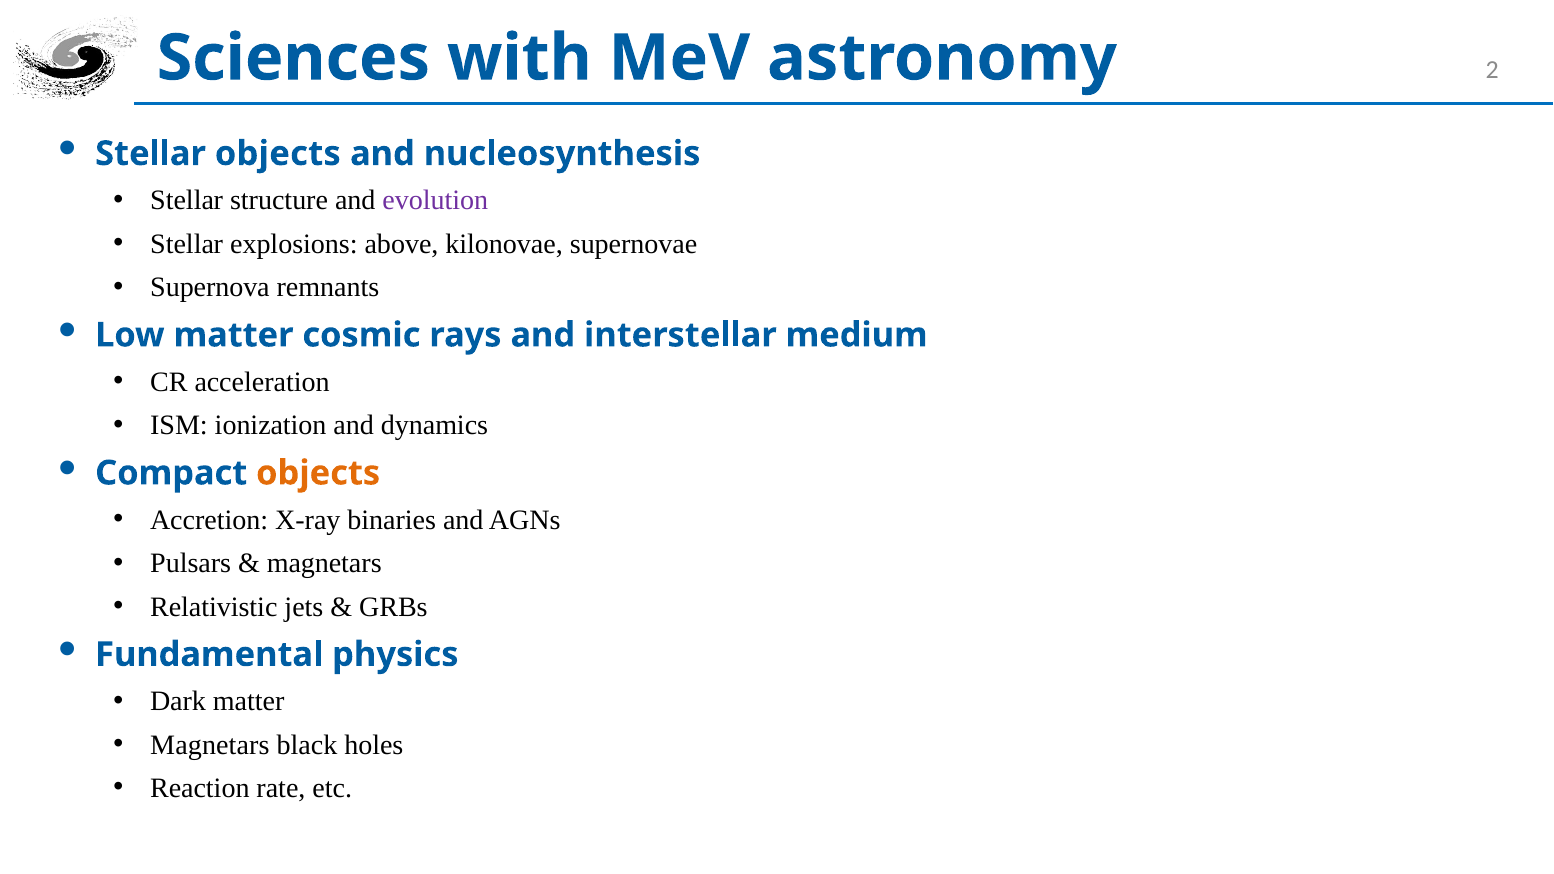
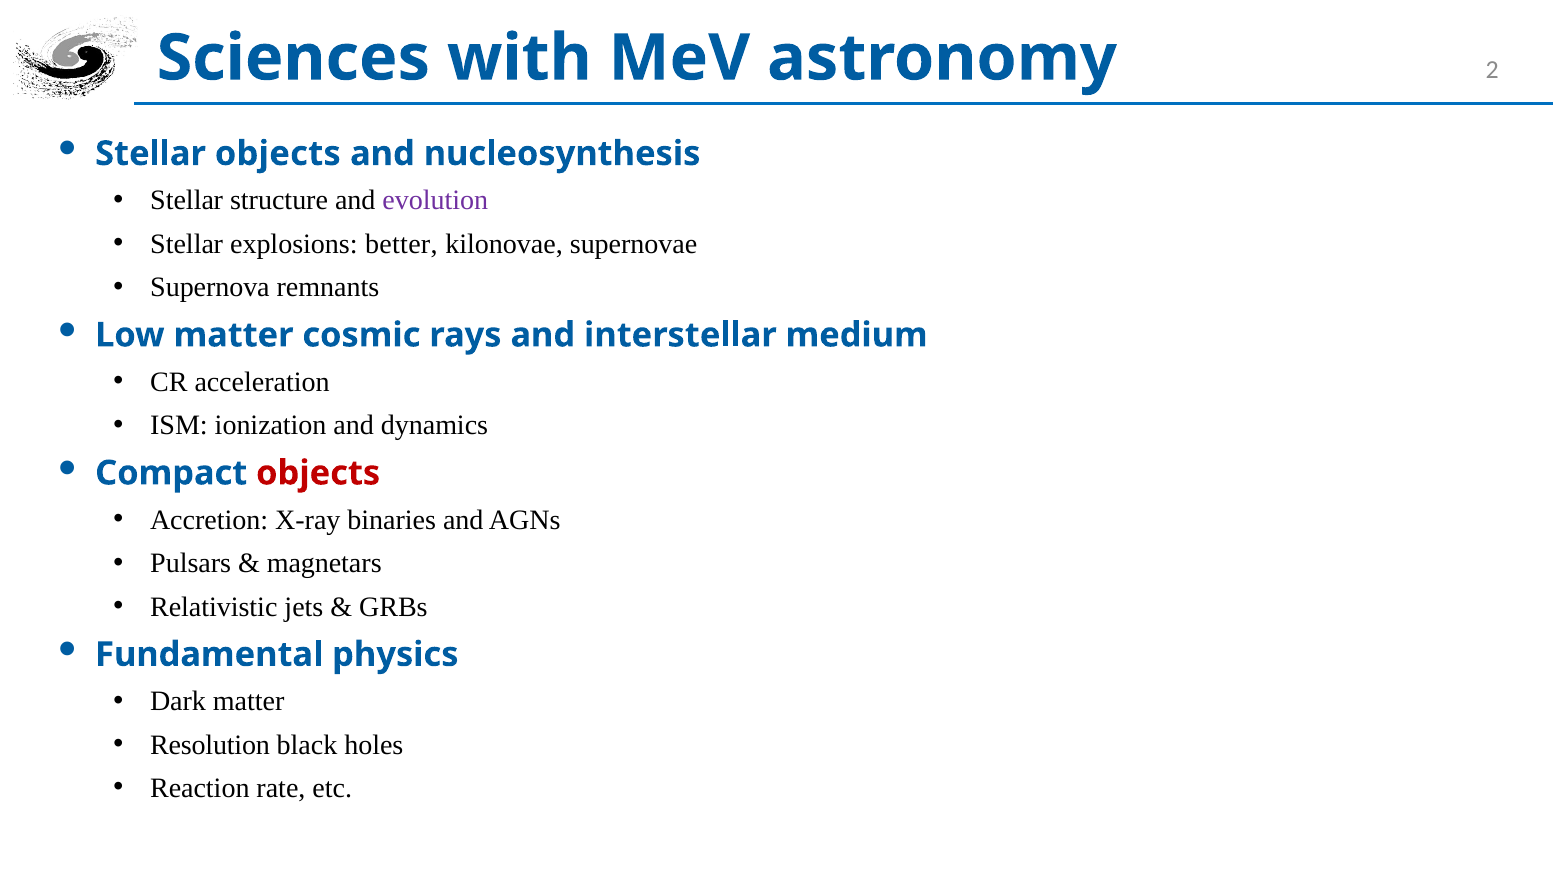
above: above -> better (401, 244)
objects colour: orange -> red (318, 473)
Magnetars: Magnetars -> Resolution (210, 745)
